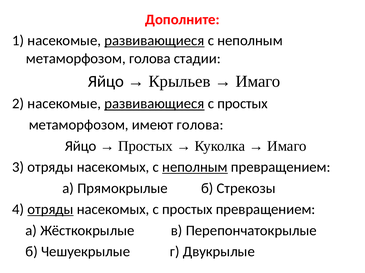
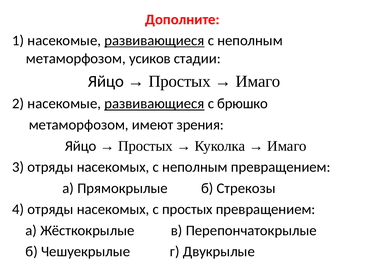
метаморфозом голова: голова -> усиков (150, 59)
Крыльев: Крыльев -> Простых (180, 82)
простых: простых -> брюшко (242, 104)
имеют голова: голова -> зрения (200, 125)
неполным underline: present -> none (195, 168)
отряды underline: present -> none (50, 210)
